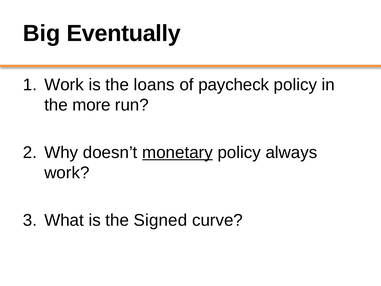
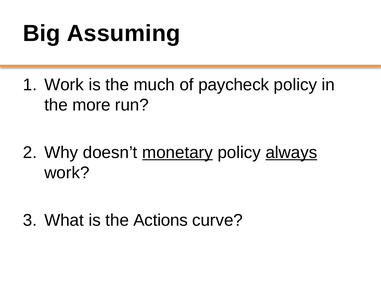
Eventually: Eventually -> Assuming (124, 33)
loans: loans -> much (154, 85)
always underline: none -> present (291, 152)
Signed: Signed -> Actions (161, 220)
